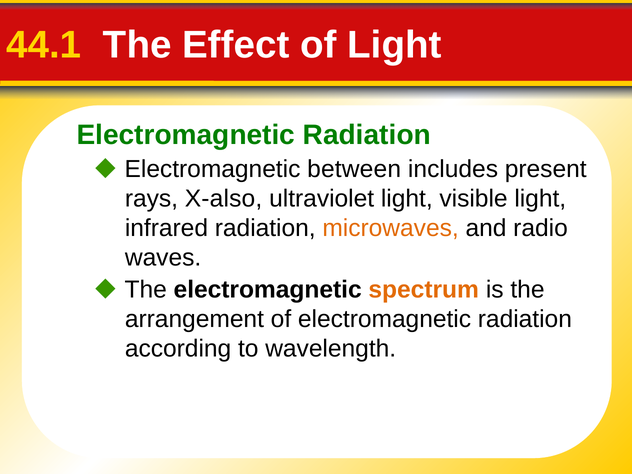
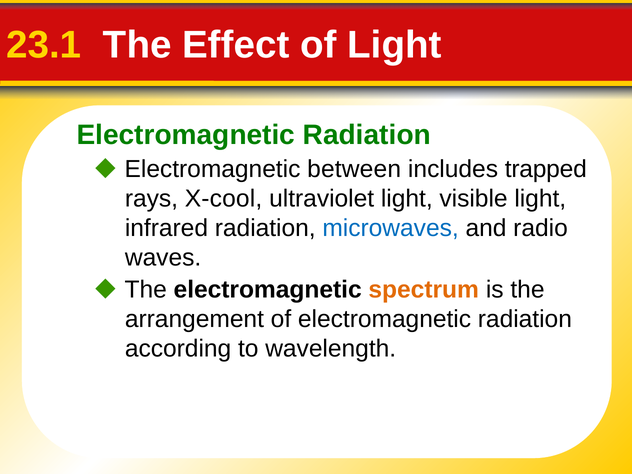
44.1: 44.1 -> 23.1 (44, 45)
present: present -> trapped (546, 169)
X-also: X-also -> X-cool (224, 199)
microwaves colour: orange -> blue (391, 228)
